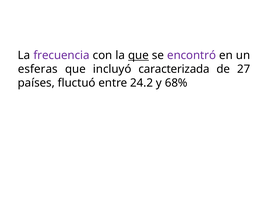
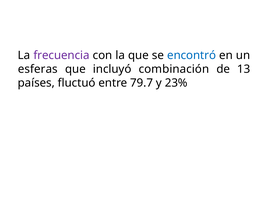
que underline: present -> none (138, 55)
encontró colour: purple -> blue (192, 55)
caracterizada: caracterizada -> combinación (174, 69)
27: 27 -> 13 (244, 69)
24.2: 24.2 -> 79.7 (142, 83)
68%: 68% -> 23% (176, 83)
